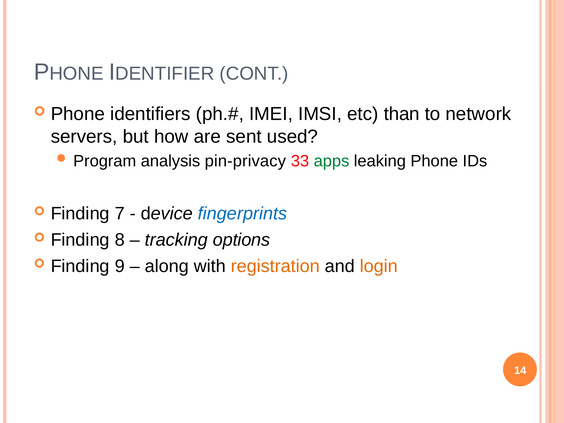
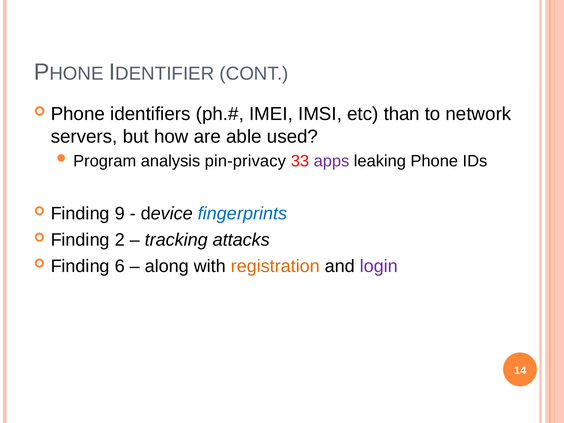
sent: sent -> able (244, 137)
apps colour: green -> purple (332, 161)
7: 7 -> 9 (120, 214)
8: 8 -> 2 (120, 240)
options: options -> attacks (241, 240)
9: 9 -> 6 (120, 266)
login colour: orange -> purple (379, 266)
